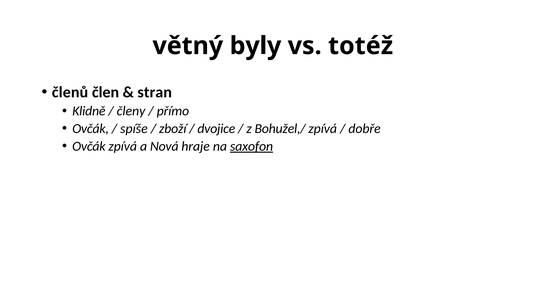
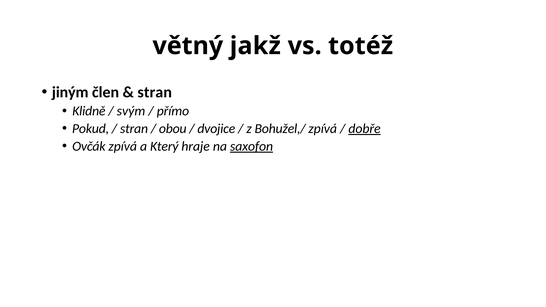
byly: byly -> jakž (255, 46)
členů: členů -> jiným (70, 92)
členy: členy -> svým (131, 111)
Ovčák: Ovčák -> Pokud (91, 129)
spíše: spíše -> stran (134, 129)
zboží: zboží -> obou (173, 129)
dobře underline: none -> present (365, 129)
Nová: Nová -> Který (164, 146)
